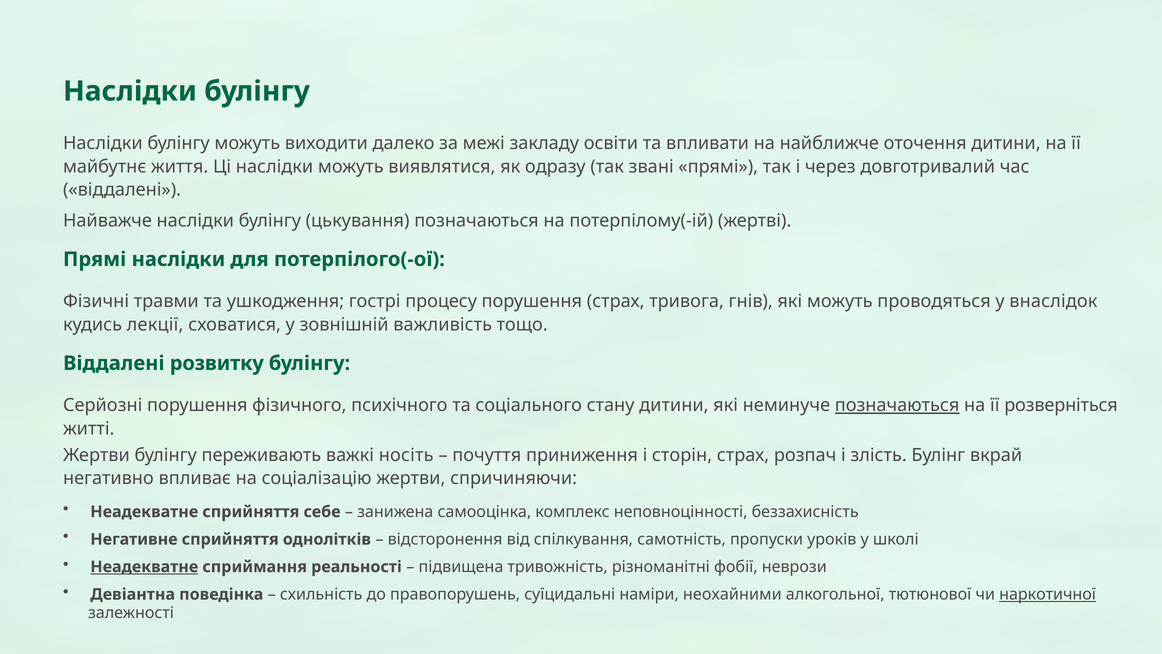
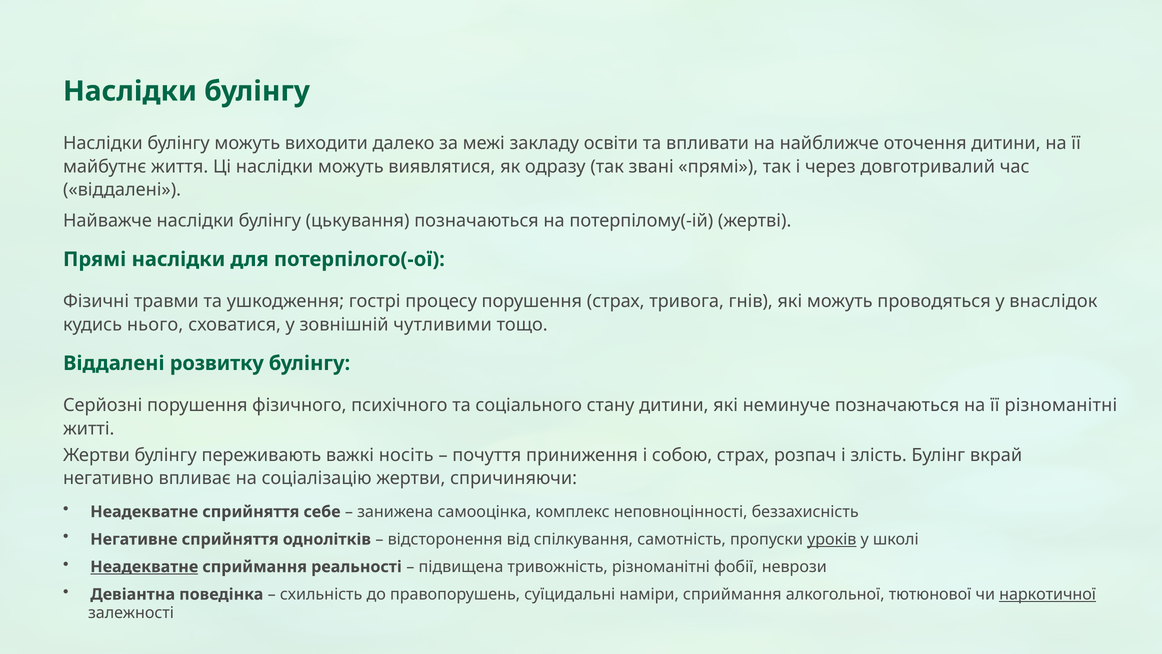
лекції: лекції -> нього (155, 324)
важливість: важливість -> чутливими (443, 324)
позначаються underline: present -> none (897, 405)
її розверніться: розверніться -> різноманітні (1061, 405)
сторін: сторін -> собою (682, 455)
уроків underline: none -> present (832, 539)
наміри неохайними: неохайними -> сприймання (732, 594)
